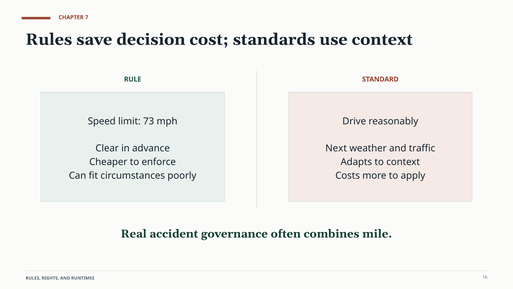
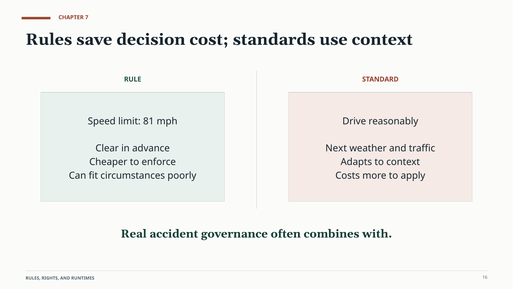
73: 73 -> 81 (149, 121)
mile: mile -> with (377, 233)
